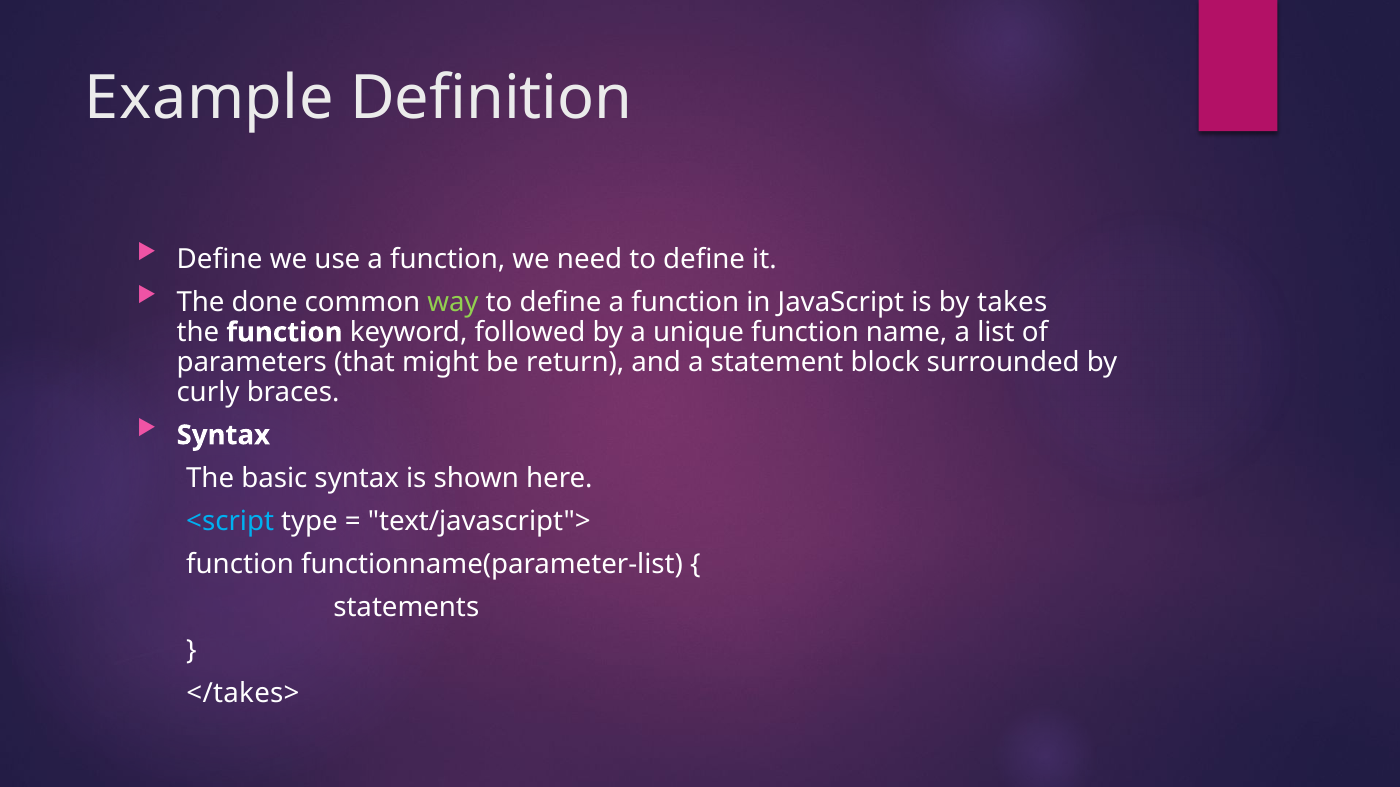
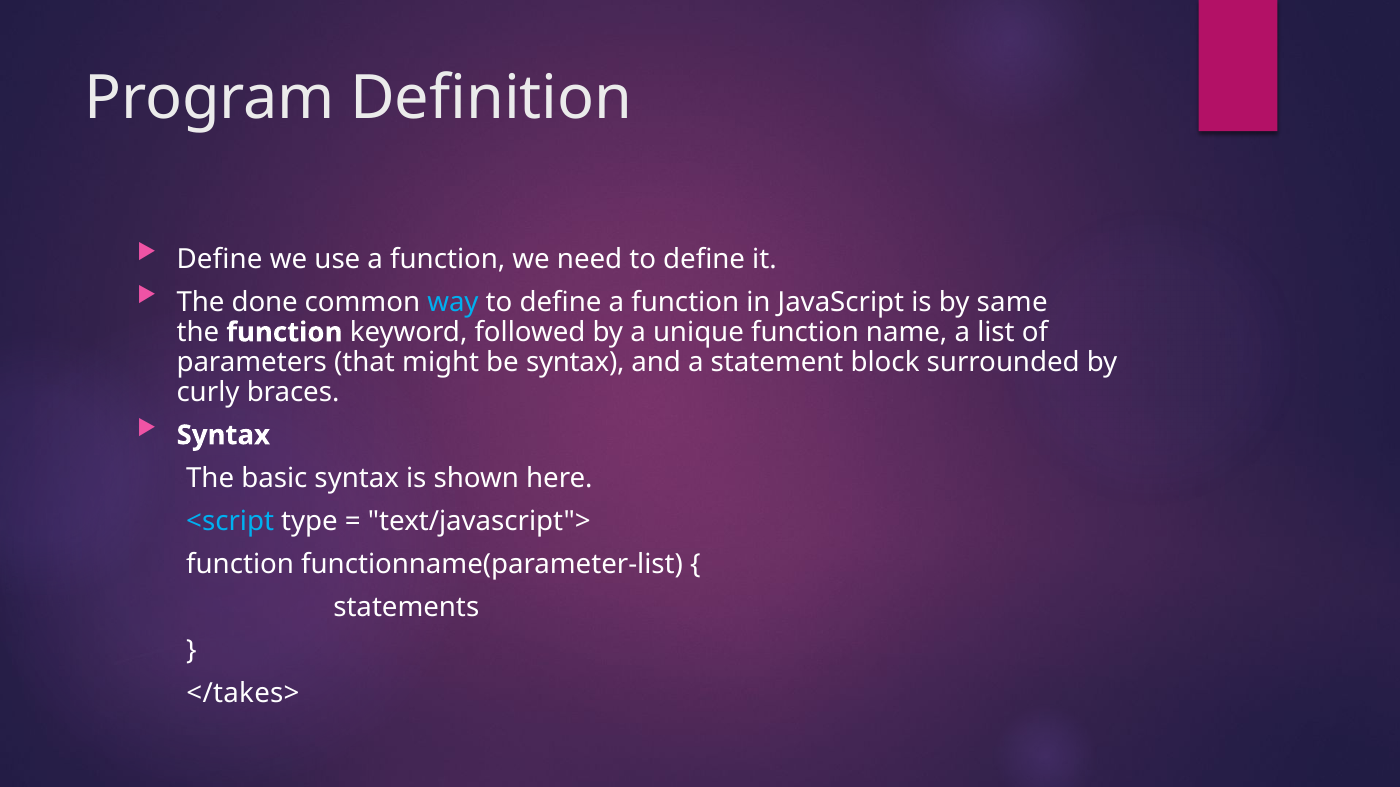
Example: Example -> Program (210, 98)
way colour: light green -> light blue (453, 303)
takes: takes -> same (1012, 303)
be return: return -> syntax (575, 362)
